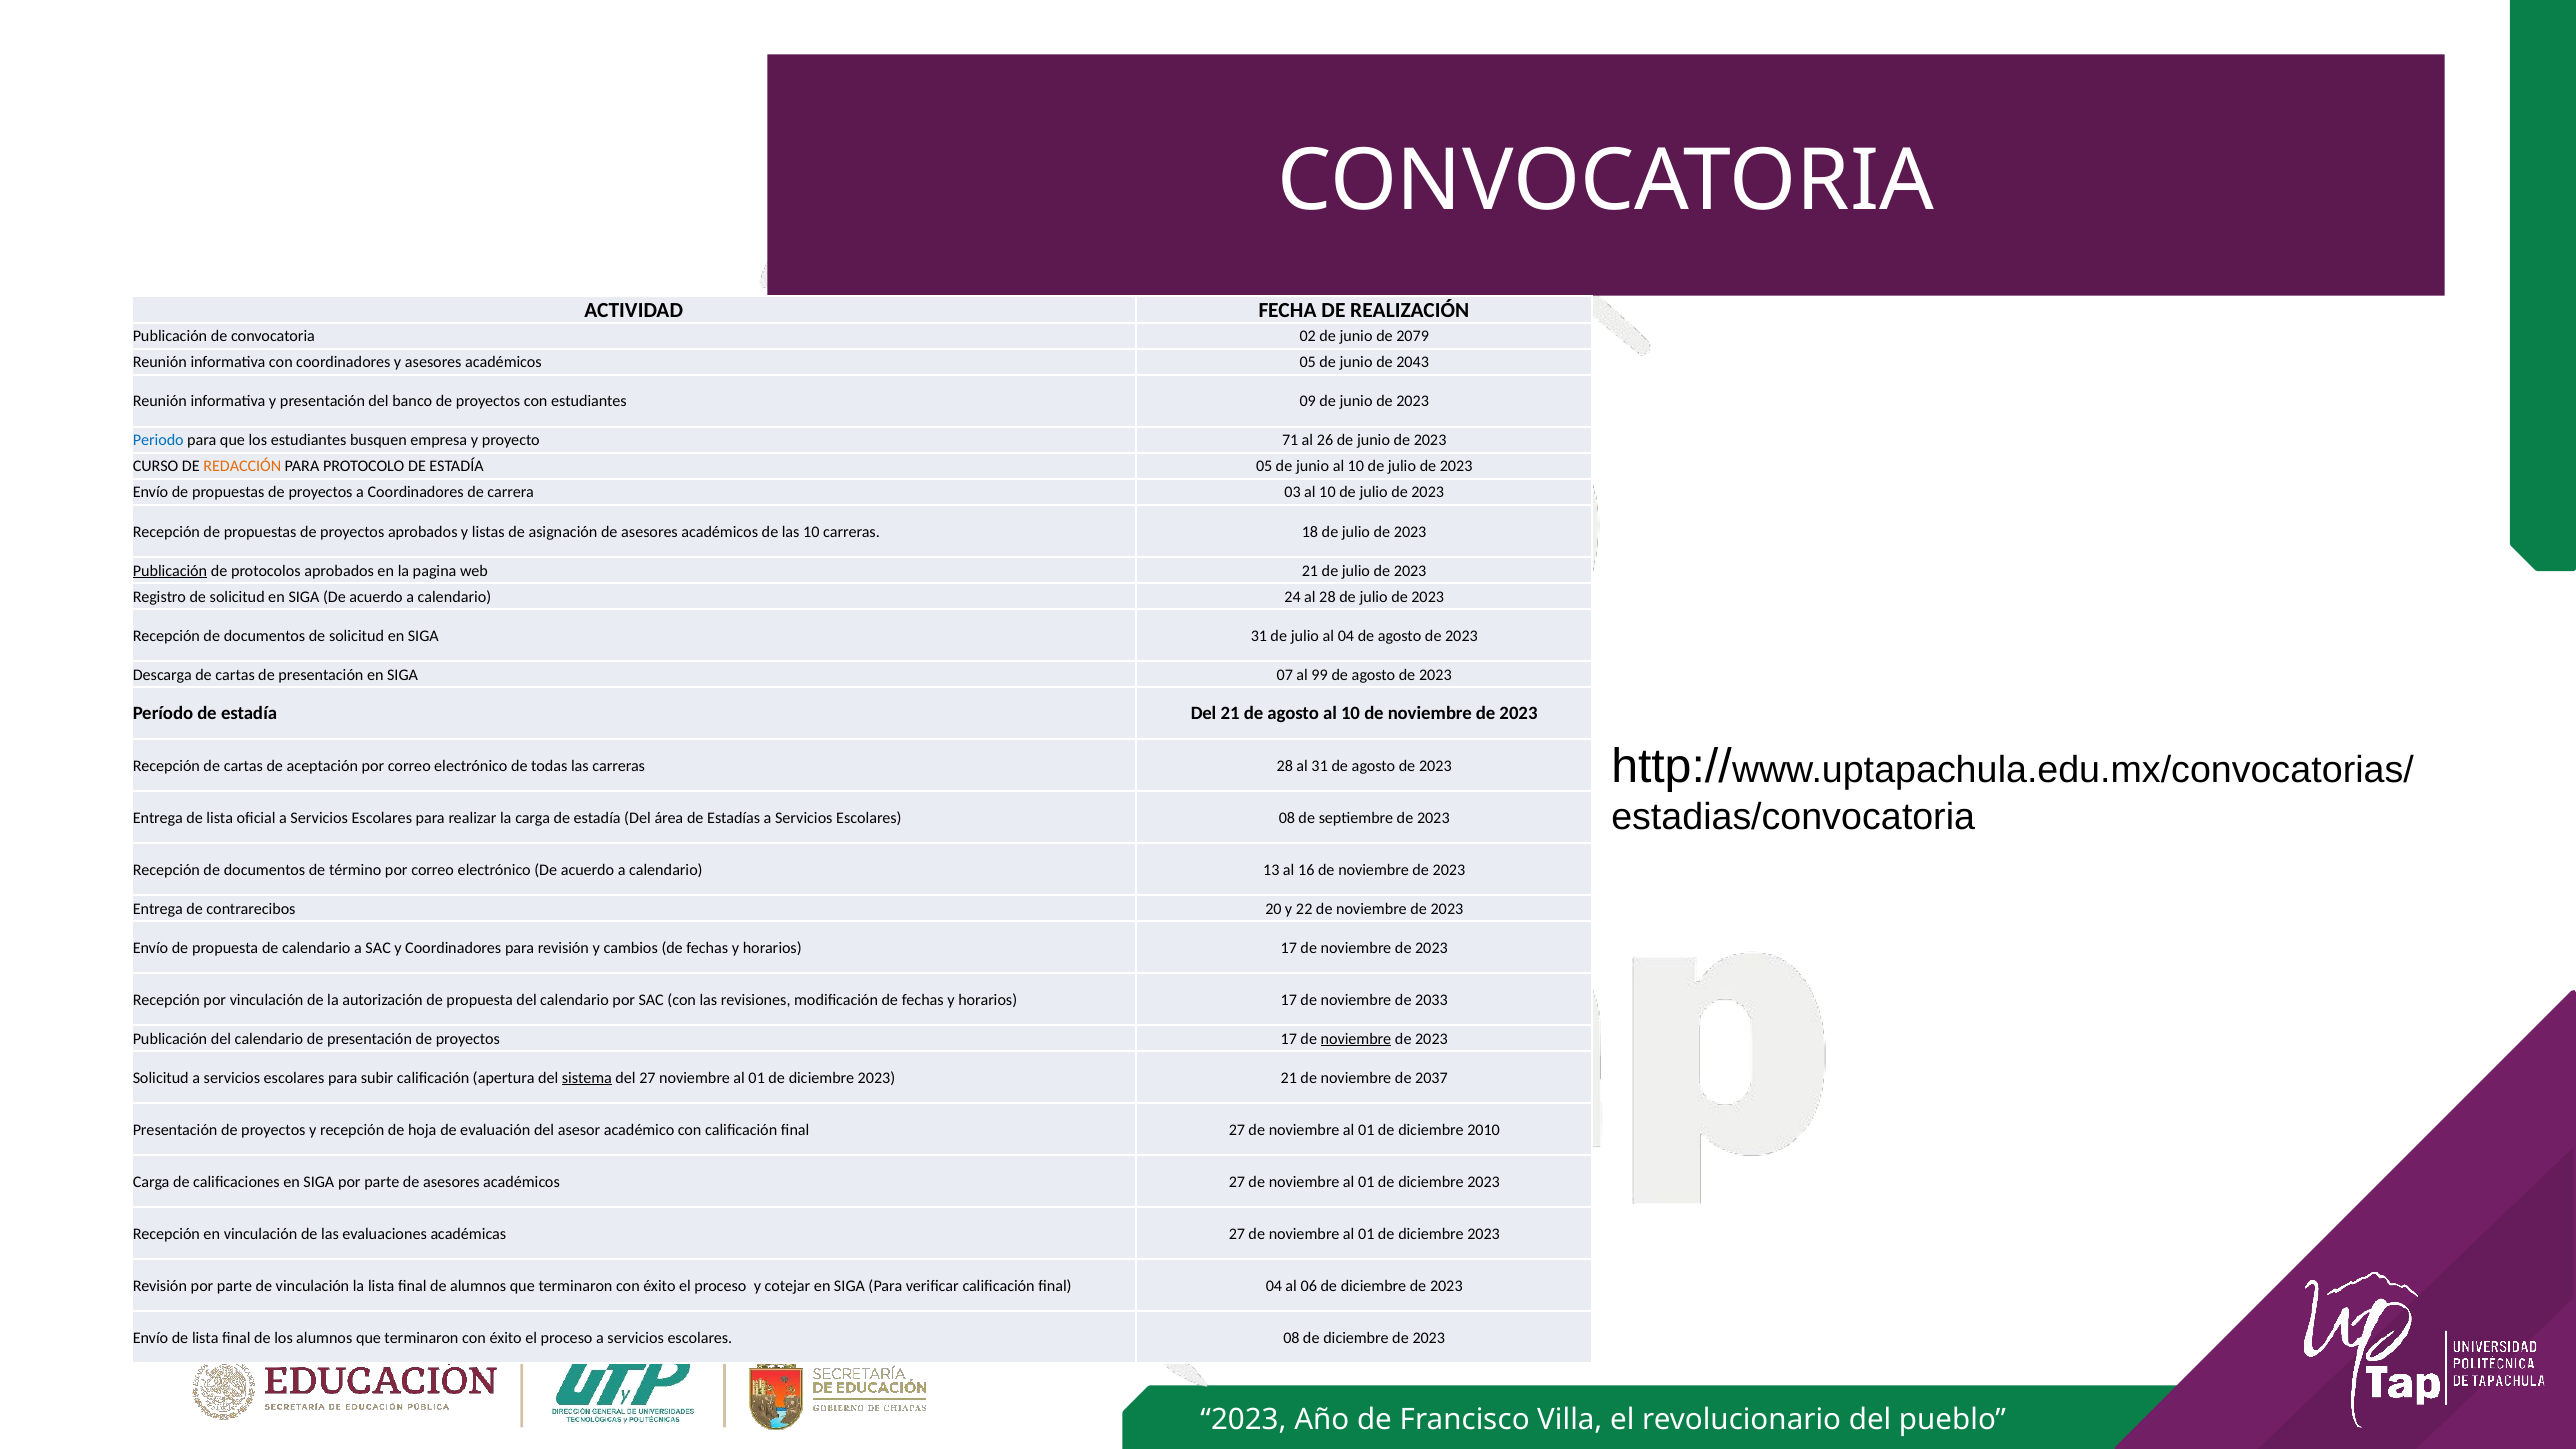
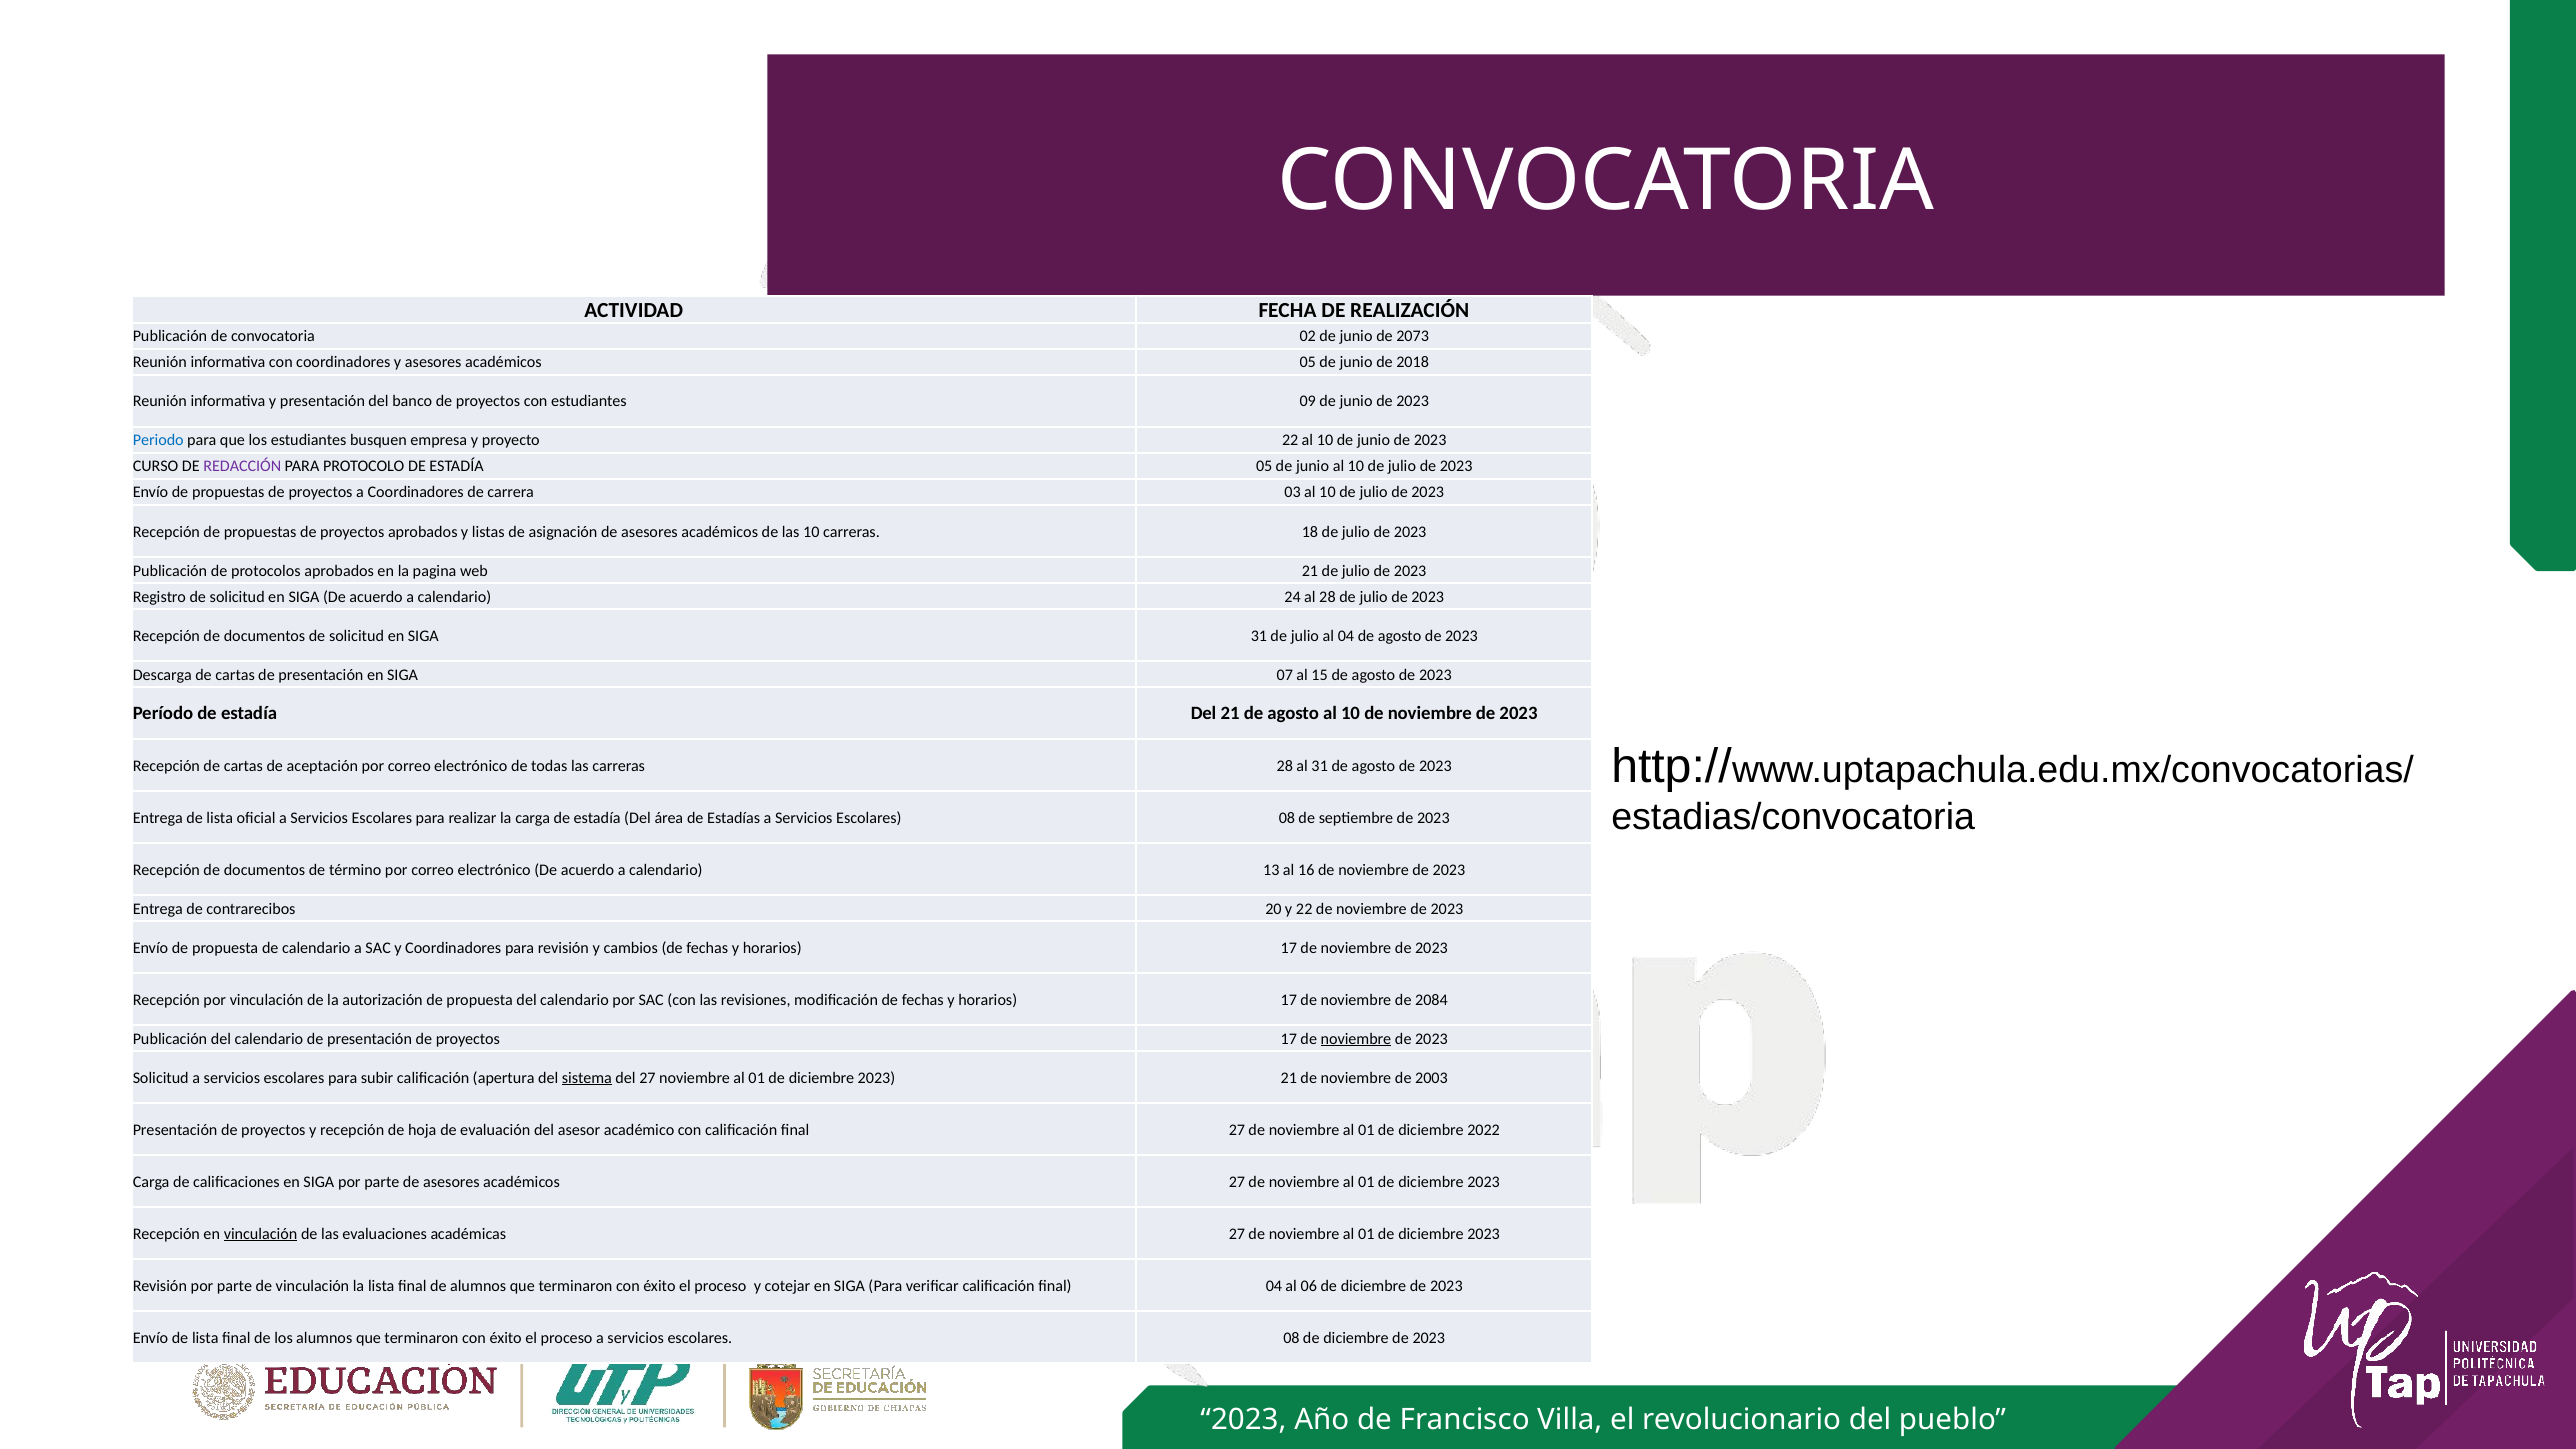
2079: 2079 -> 2073 (1413, 337)
2043: 2043 -> 2018 (1413, 363)
proyecto 71: 71 -> 22 (1290, 441)
26: 26 -> 10 (1325, 441)
REDACCIÓN colour: orange -> purple (242, 467)
Publicación underline: present -> none (170, 571)
99: 99 -> 15 (1320, 675)
2033: 2033 -> 2084 (1431, 1000)
2037: 2037 -> 2003 (1431, 1078)
2010: 2010 -> 2022 (1484, 1130)
vinculación underline: none -> present (261, 1234)
